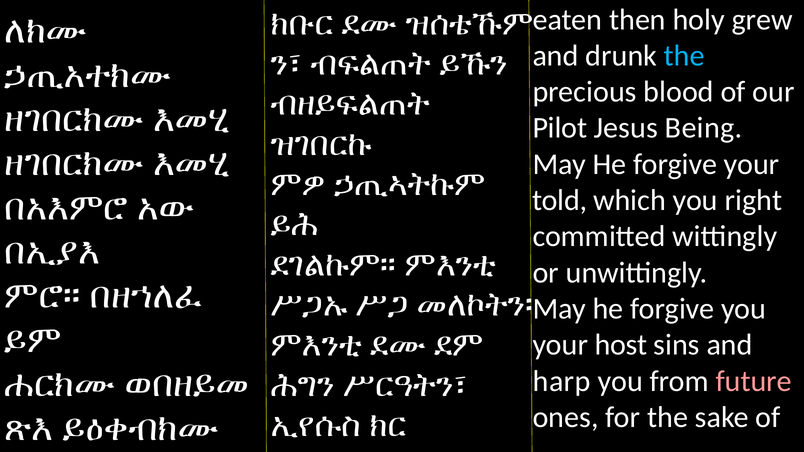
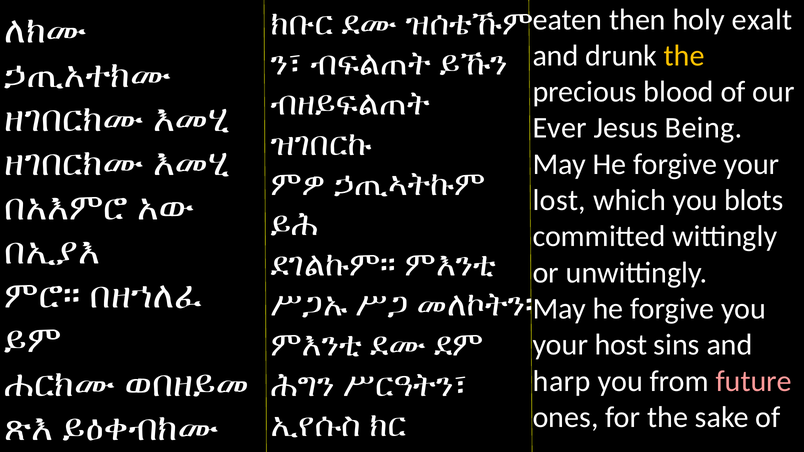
grew: grew -> exalt (762, 20)
the colour: light blue -> yellow (684, 56)
Pilot: Pilot -> Ever (560, 128)
told: told -> lost (559, 200)
right: right -> blots (754, 200)
